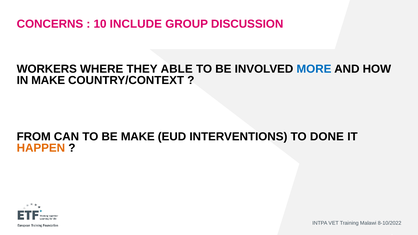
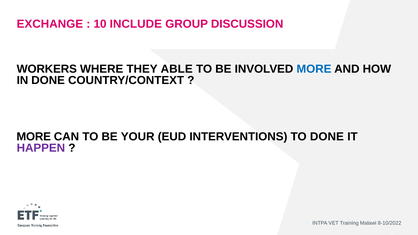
CONCERNS: CONCERNS -> EXCHANGE (50, 24)
IN MAKE: MAKE -> DONE (48, 80)
FROM: FROM -> MORE (34, 137)
BE MAKE: MAKE -> YOUR (138, 137)
HAPPEN colour: orange -> purple (41, 148)
